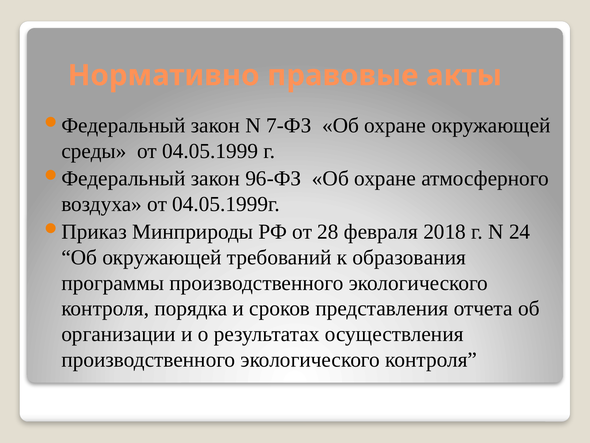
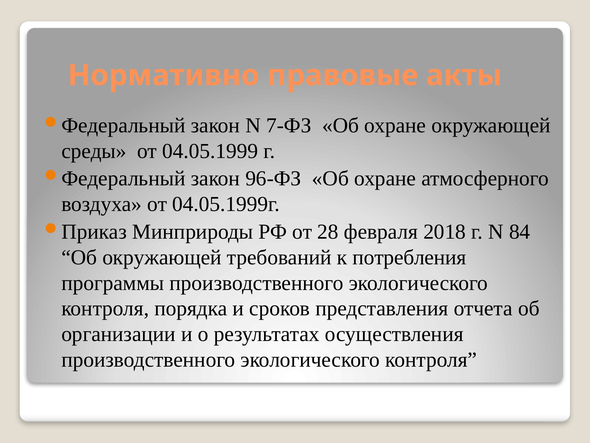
24: 24 -> 84 (520, 232)
образования: образования -> потребления (409, 257)
